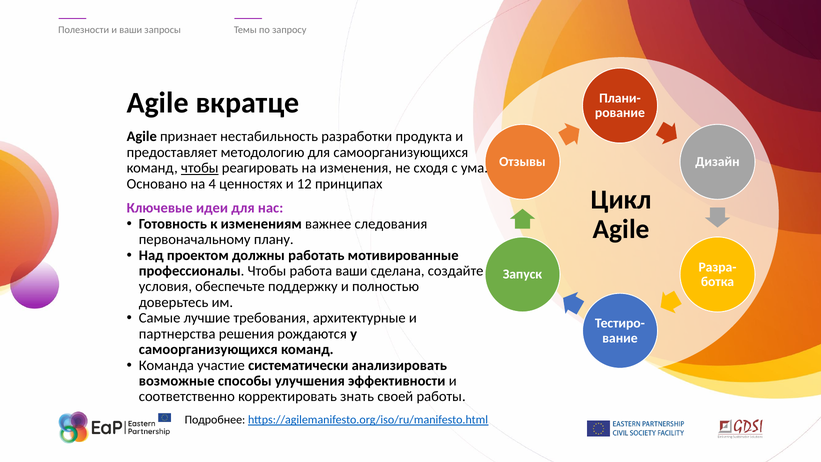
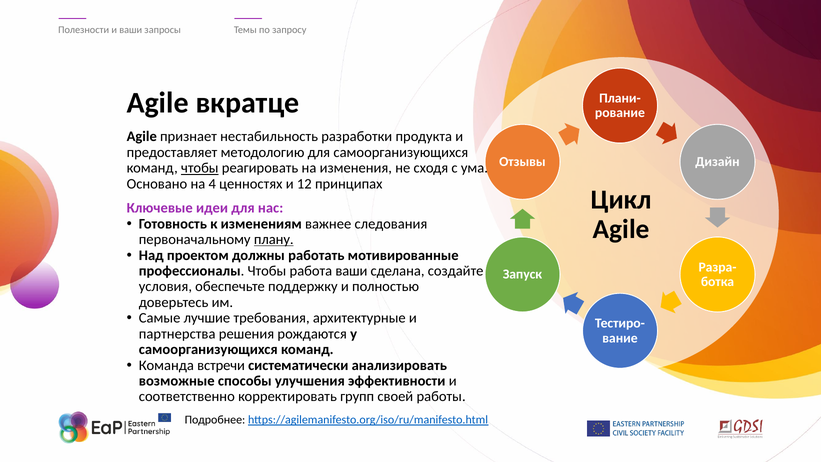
плану underline: none -> present (274, 239)
участие: участие -> встречи (221, 365)
знать: знать -> групп (357, 397)
